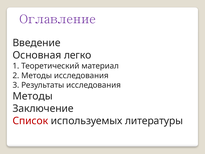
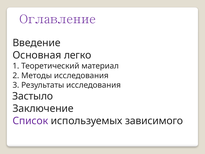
Методы: Методы -> Застыло (33, 96)
Список colour: red -> purple (30, 121)
литературы: литературы -> зависимого (154, 121)
